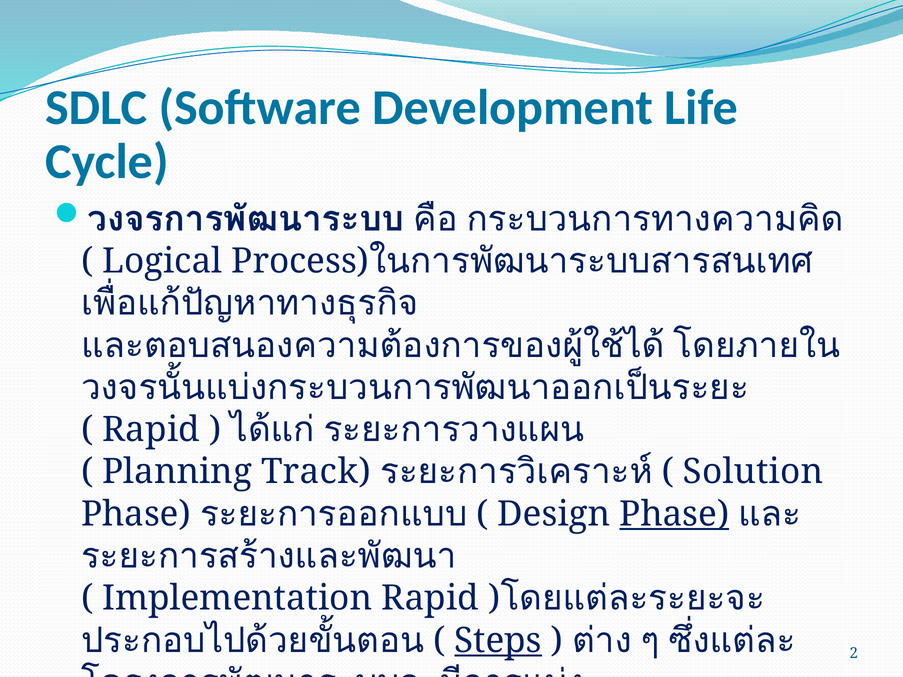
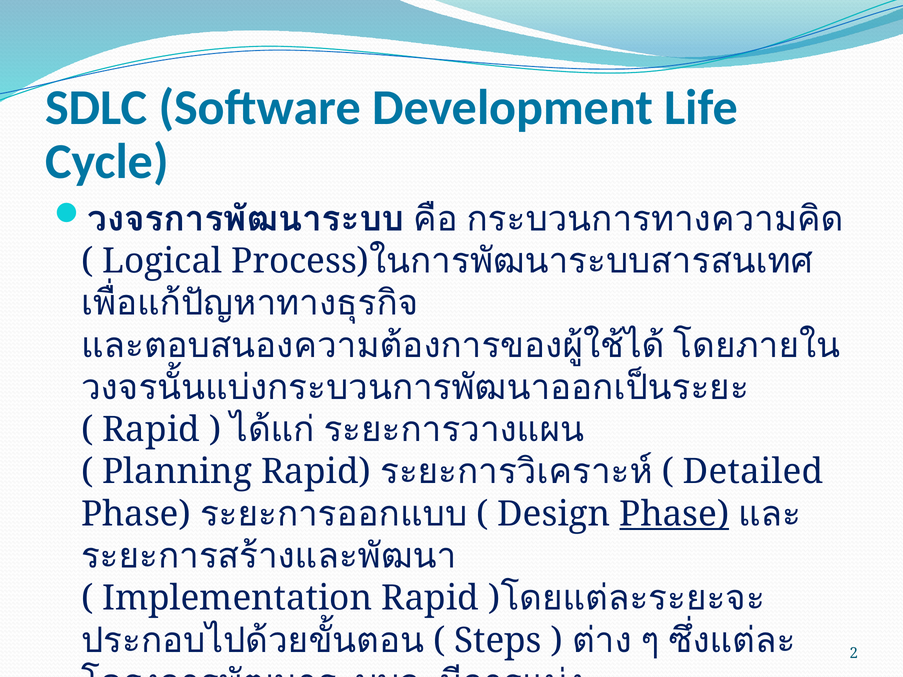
Planning Track: Track -> Rapid (316, 472)
Solution: Solution -> Detailed (753, 472)
Steps underline: present -> none (498, 641)
